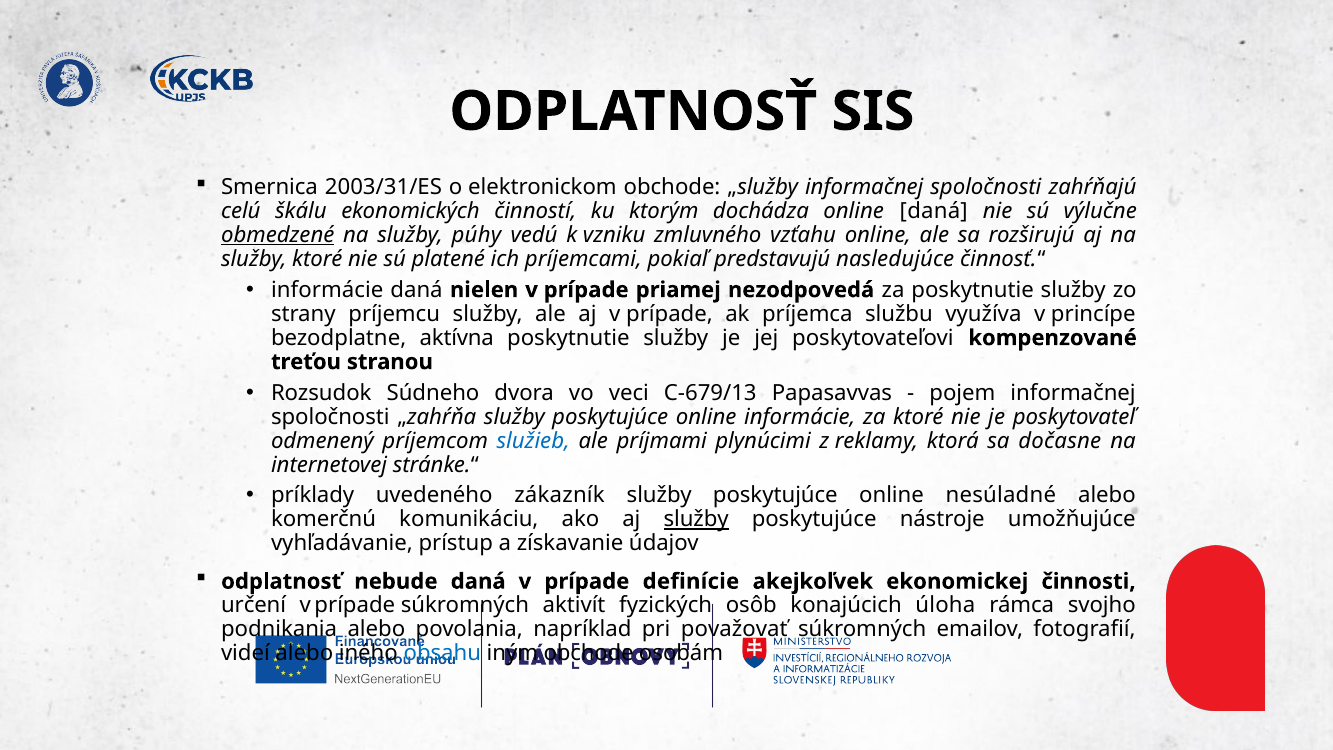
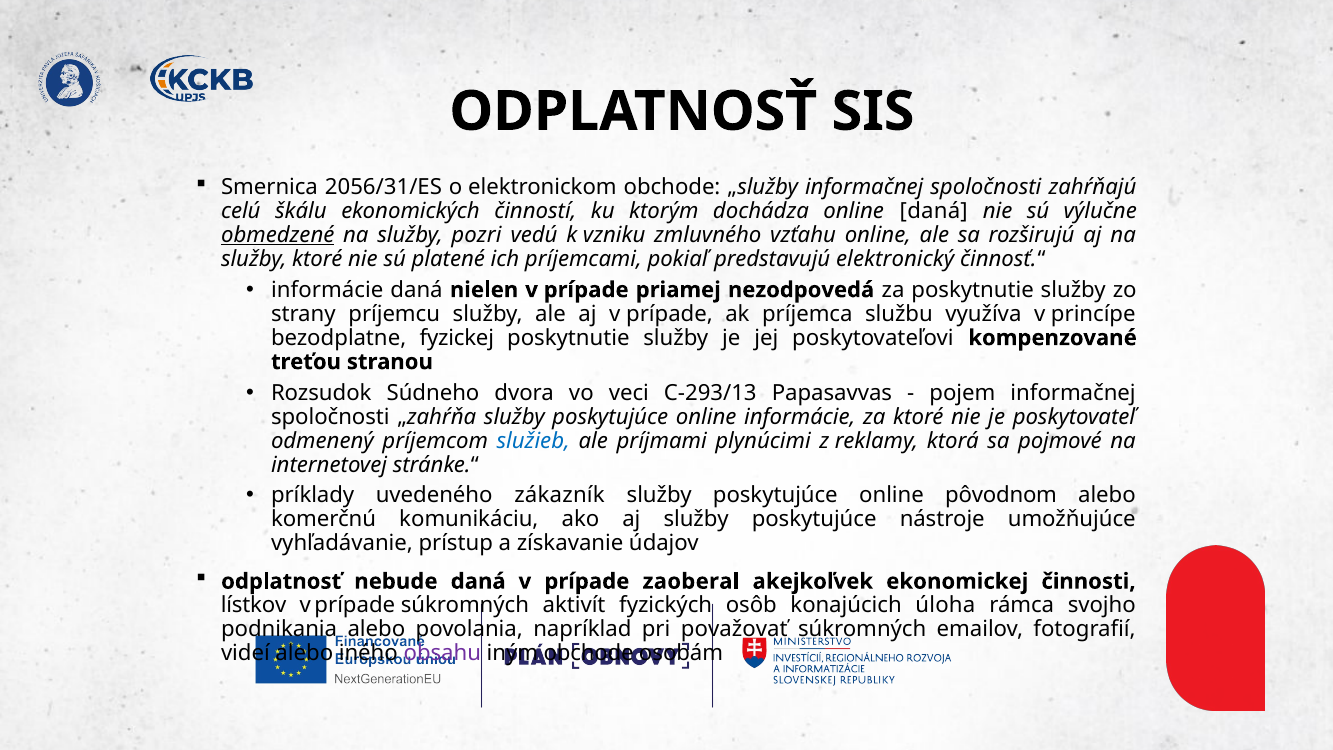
2003/31/ES: 2003/31/ES -> 2056/31/ES (383, 187)
púhy: púhy -> pozri (477, 235)
nasledujúce: nasledujúce -> elektronický (895, 259)
aktívna: aktívna -> fyzickej (457, 338)
C-679/13: C-679/13 -> C-293/13 (710, 393)
dočasne: dočasne -> pojmové (1060, 441)
nesúladné: nesúladné -> pôvodnom (1001, 495)
služby underline: present -> none (696, 519)
definície: definície -> zaoberal (691, 581)
určení: určení -> lístkov (254, 605)
obsahu colour: blue -> purple (442, 653)
